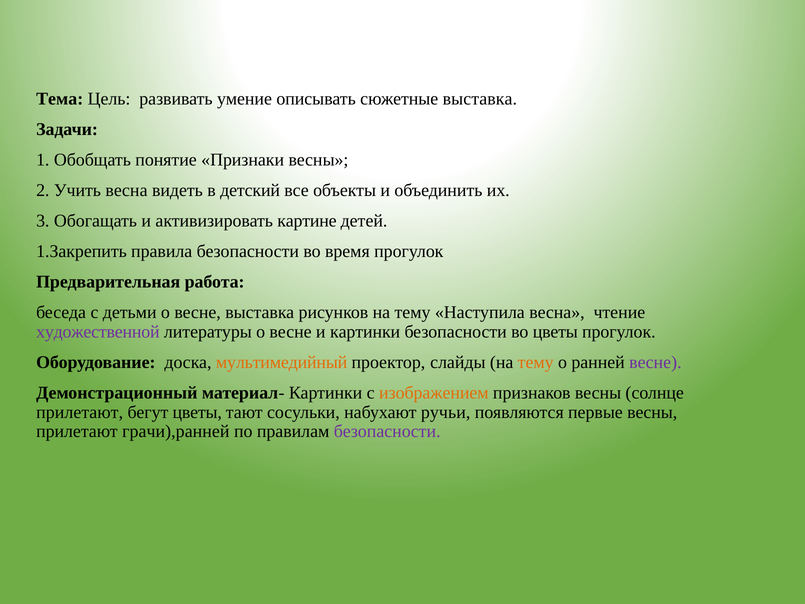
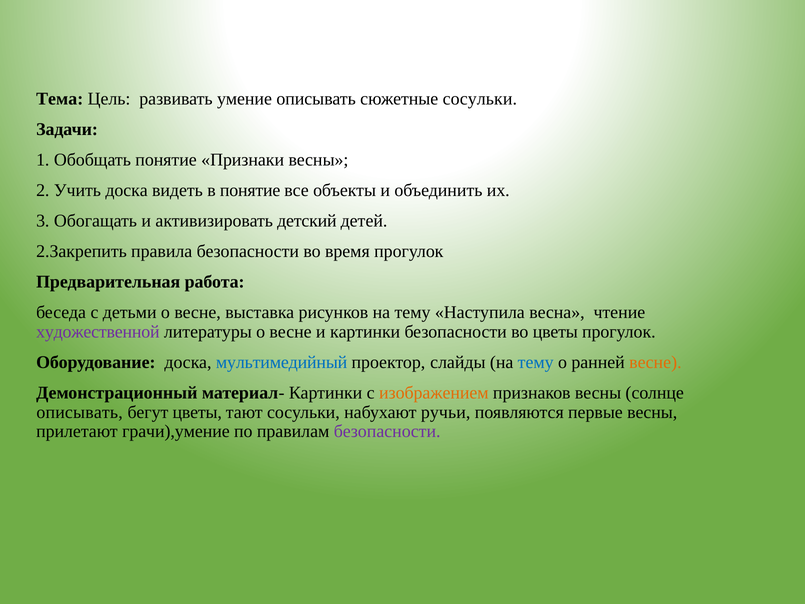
сюжетные выставка: выставка -> сосульки (480, 99)
Учить весна: весна -> доска (127, 190)
в детский: детский -> понятие (250, 190)
картине: картине -> детский (307, 221)
1.Закрепить: 1.Закрепить -> 2.Закрепить (82, 251)
мультимедийный colour: orange -> blue (282, 362)
тему colour: orange -> blue (536, 362)
весне colour: purple -> orange (655, 362)
прилетают: прилетают -> описывать (80, 412)
грачи),ранней: грачи),ранней -> грачи),умение (176, 431)
